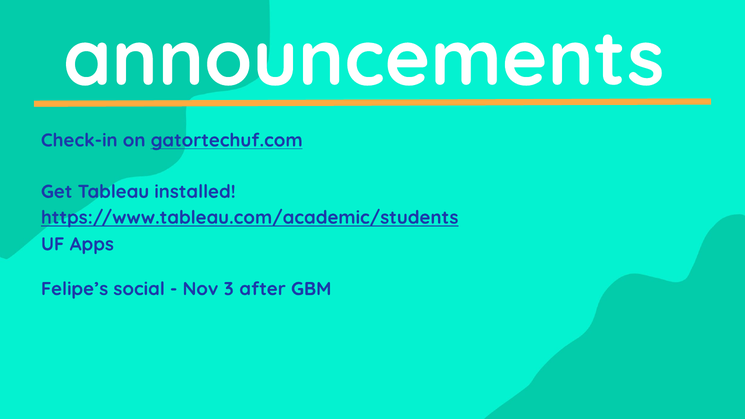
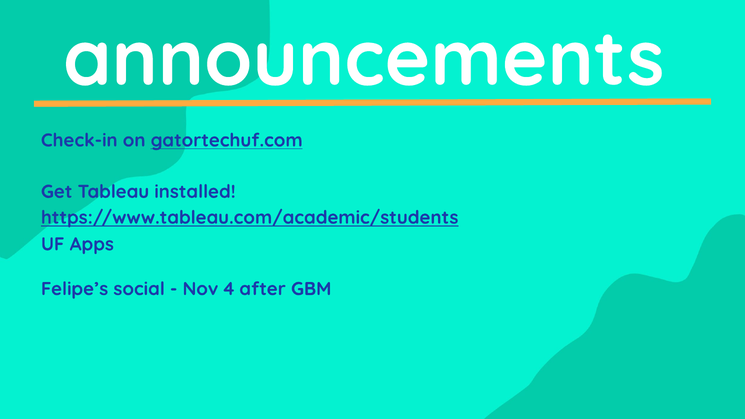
3: 3 -> 4 (229, 289)
